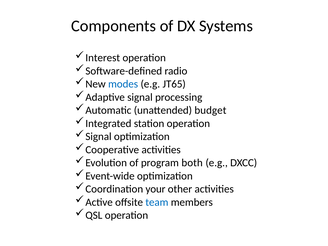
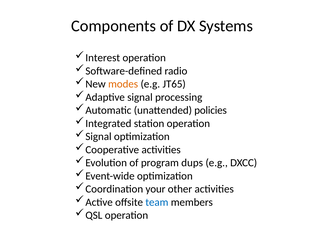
modes colour: blue -> orange (123, 84)
budget: budget -> policies (211, 110)
both: both -> dups (192, 163)
